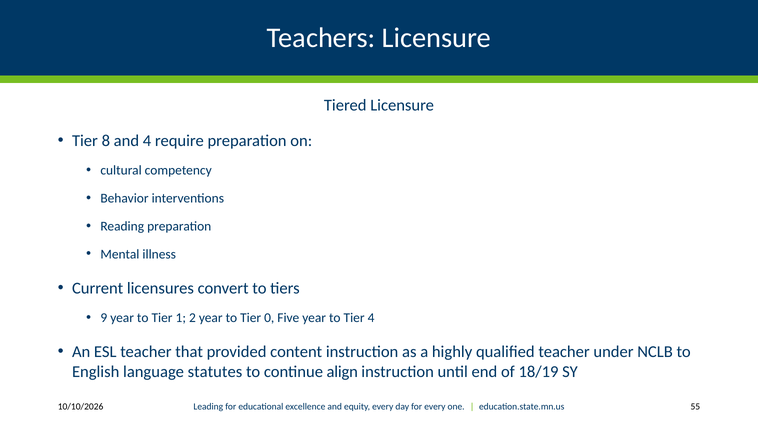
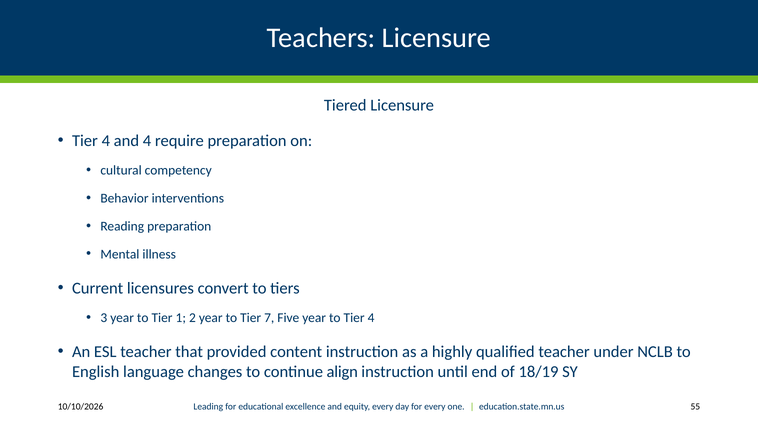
8: 8 -> 4 (106, 141)
9: 9 -> 3 (104, 318)
0: 0 -> 7 (269, 318)
statutes: statutes -> changes (215, 372)
